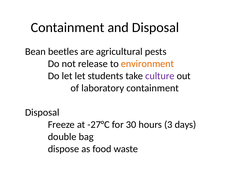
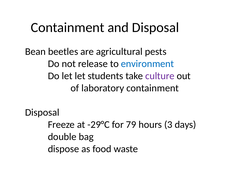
environment colour: orange -> blue (147, 64)
-27°C: -27°C -> -29°C (99, 125)
30: 30 -> 79 (131, 125)
